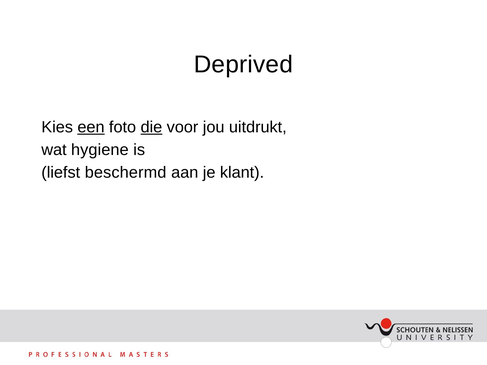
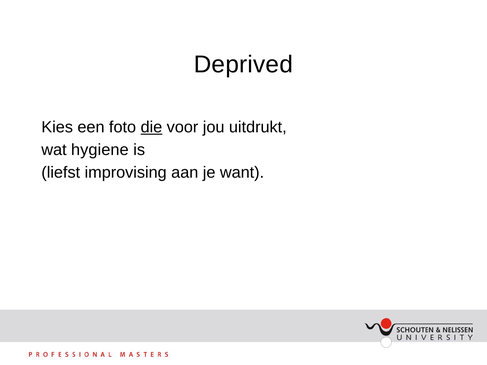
een underline: present -> none (91, 127)
beschermd: beschermd -> improvising (126, 173)
klant: klant -> want (242, 173)
